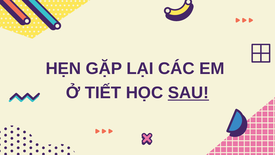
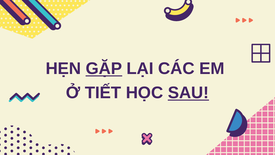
GẶP underline: none -> present (104, 68)
